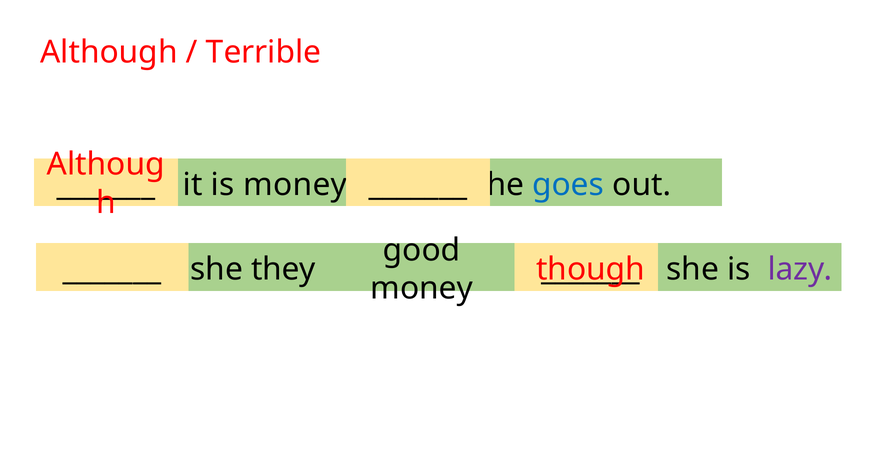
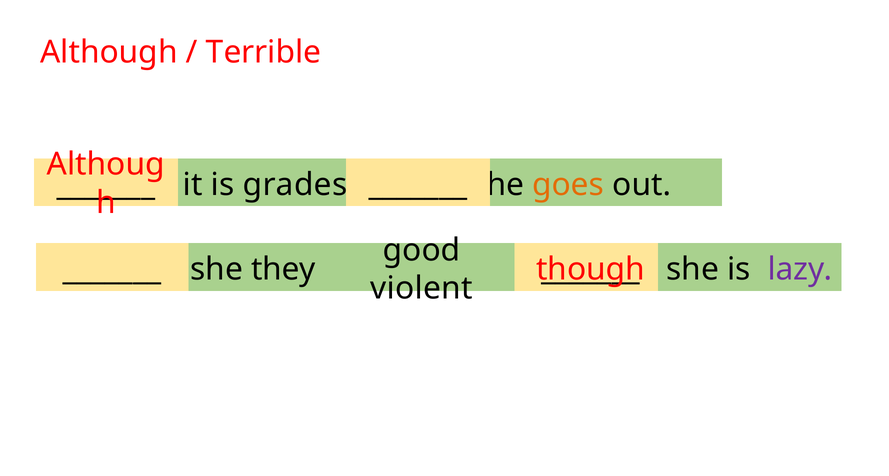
is money: money -> grades (295, 185)
goes colour: blue -> orange (568, 185)
money: money -> violent (422, 288)
